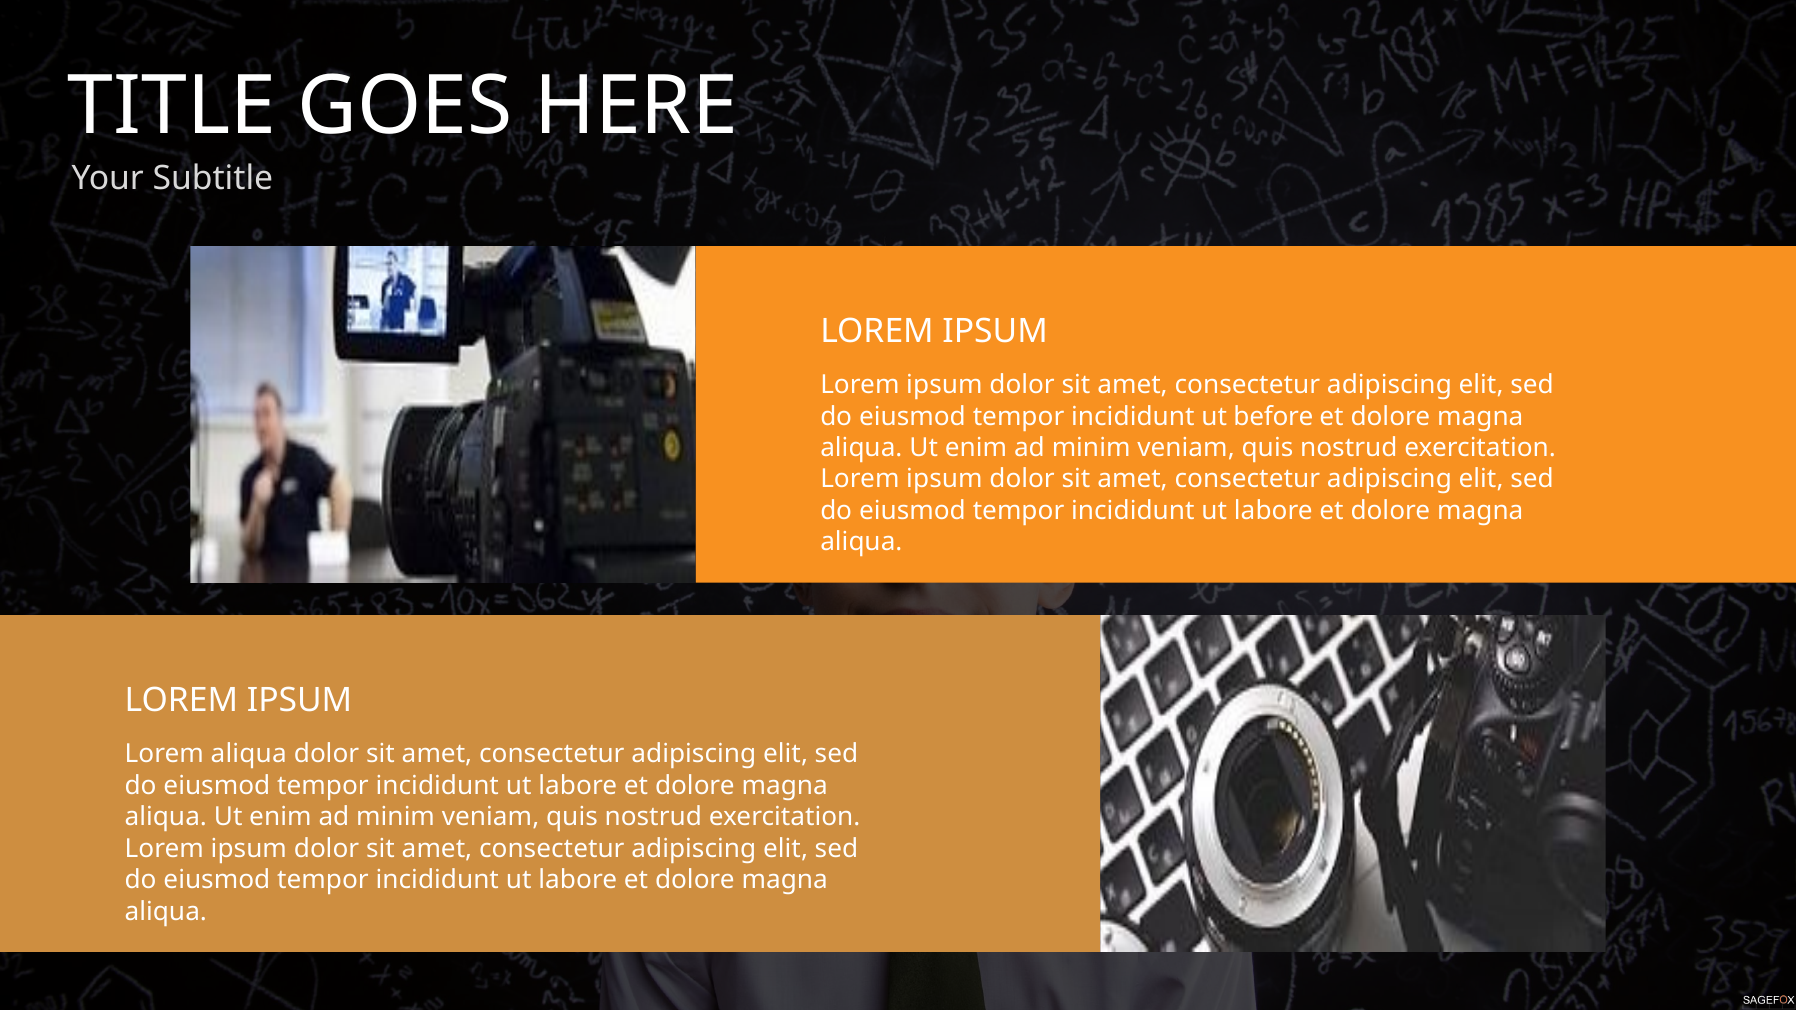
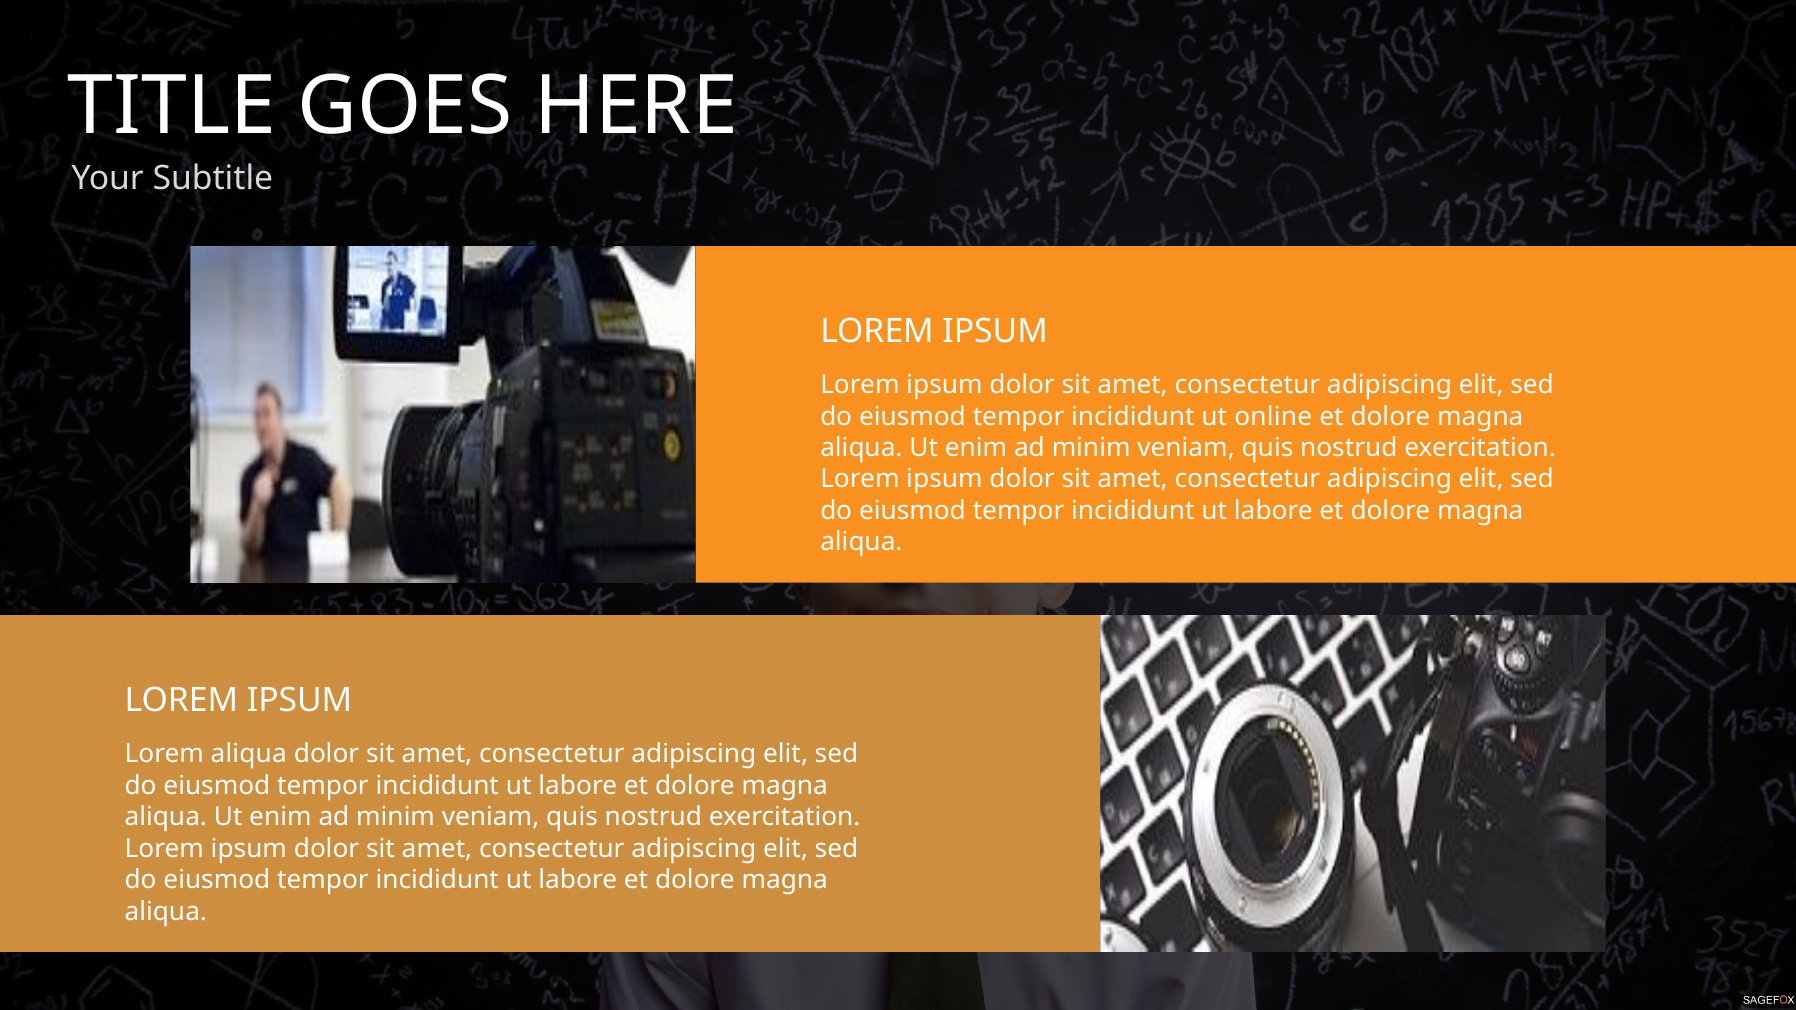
before: before -> online (1273, 417)
